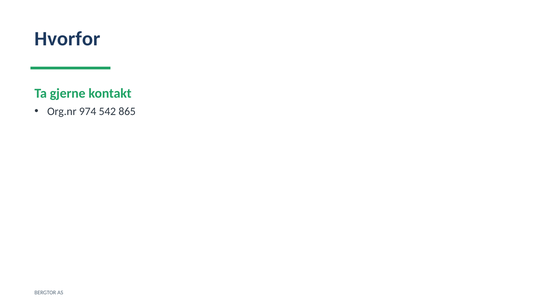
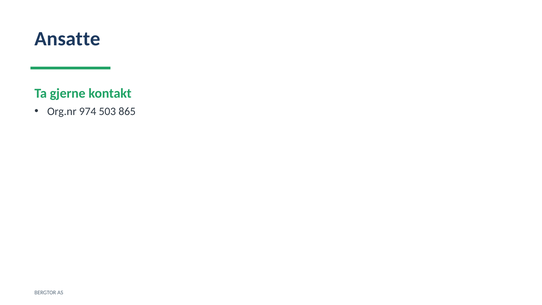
Hvorfor: Hvorfor -> Ansatte (67, 39)
542: 542 -> 503 (107, 111)
